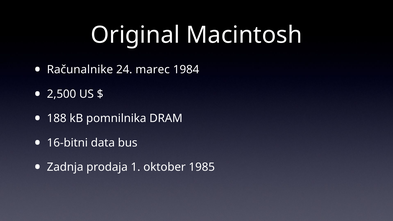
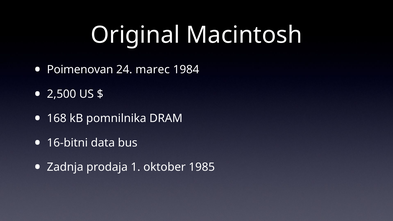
Računalnike: Računalnike -> Poimenovan (80, 70)
188: 188 -> 168 (57, 118)
